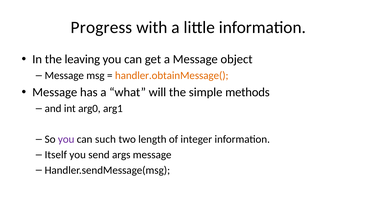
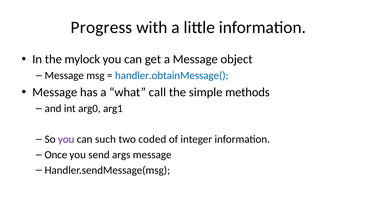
leaving: leaving -> mylock (82, 59)
handler.obtainMessage( colour: orange -> blue (172, 76)
will: will -> call (157, 92)
length: length -> coded (152, 139)
Itself: Itself -> Once (56, 155)
